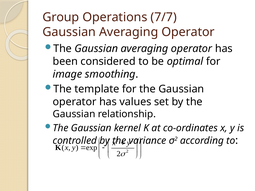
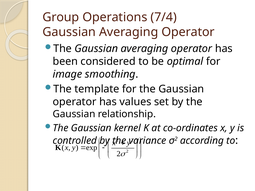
7/7: 7/7 -> 7/4 (164, 17)
